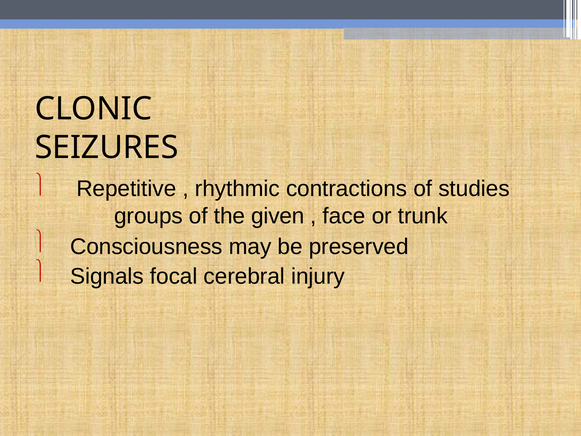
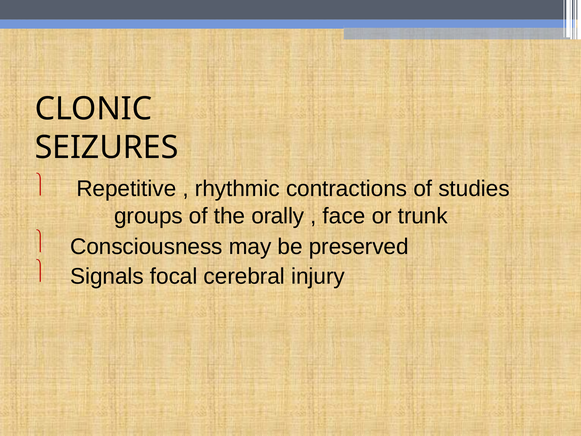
given: given -> orally (278, 216)
